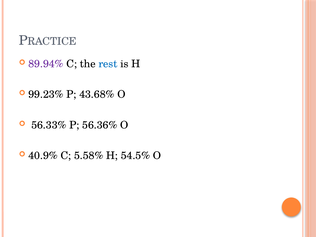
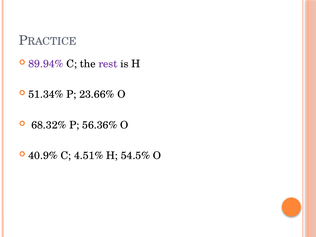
rest colour: blue -> purple (108, 64)
99.23%: 99.23% -> 51.34% (46, 94)
43.68%: 43.68% -> 23.66% (97, 94)
56.33%: 56.33% -> 68.32% (49, 125)
5.58%: 5.58% -> 4.51% (89, 156)
